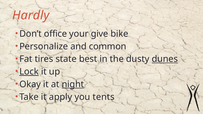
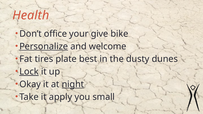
Hardly: Hardly -> Health (31, 15)
Personalize underline: none -> present (44, 46)
common: common -> welcome (108, 46)
state: state -> plate (66, 59)
dunes underline: present -> none (165, 59)
tents: tents -> small (104, 97)
